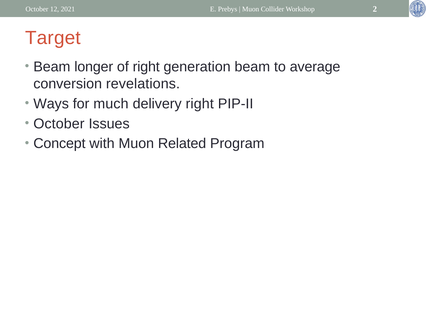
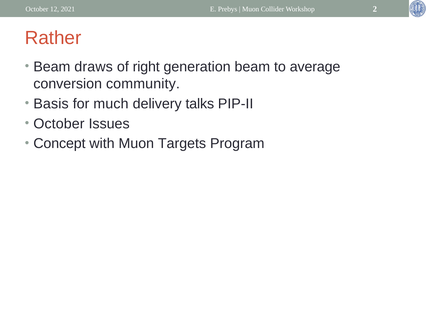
Target: Target -> Rather (53, 38)
longer: longer -> draws (94, 67)
revelations: revelations -> community (143, 84)
Ways: Ways -> Basis (51, 104)
delivery right: right -> talks (200, 104)
Related: Related -> Targets (182, 143)
